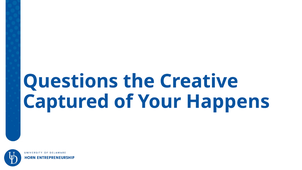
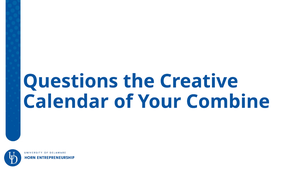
Captured: Captured -> Calendar (66, 102)
Happens: Happens -> Combine (228, 102)
